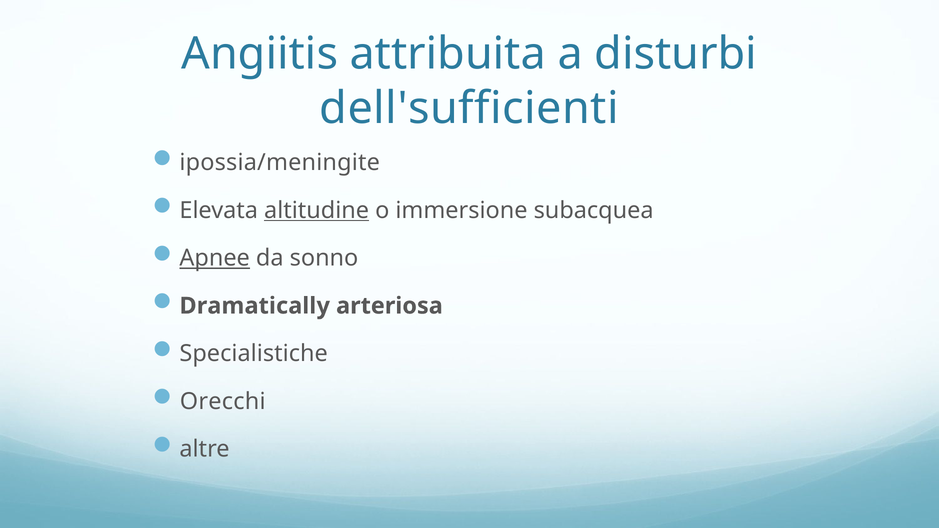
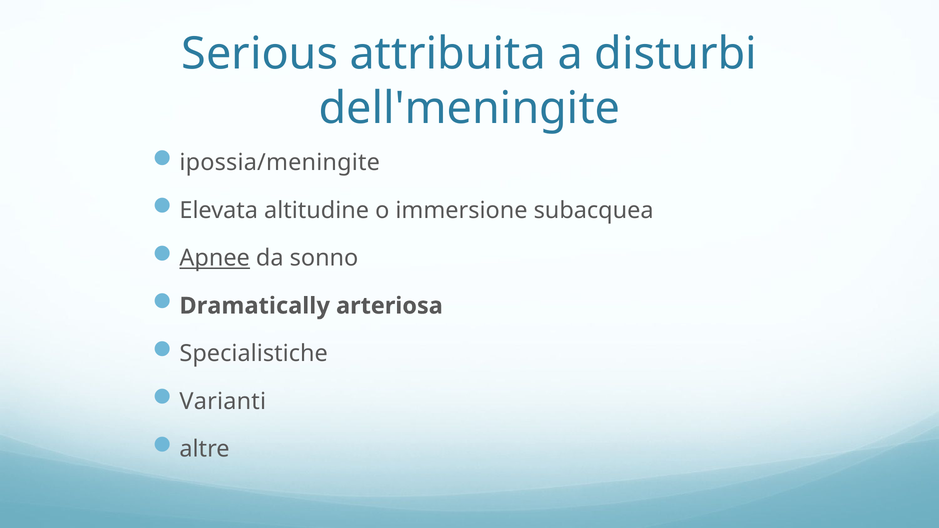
Angiitis: Angiitis -> Serious (260, 54)
dell'sufficienti: dell'sufficienti -> dell'meningite (469, 108)
altitudine underline: present -> none (317, 210)
Orecchi: Orecchi -> Varianti (223, 401)
